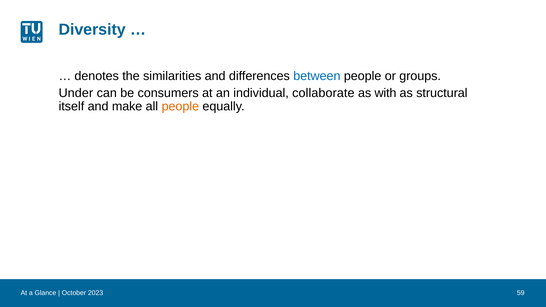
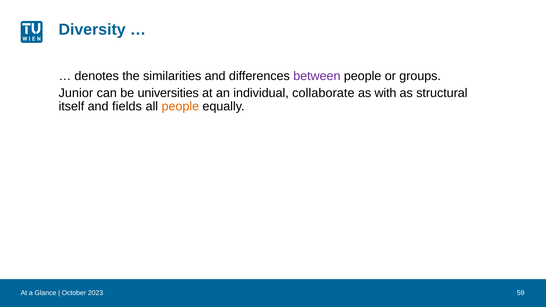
between colour: blue -> purple (317, 76)
Under: Under -> Junior (76, 93)
consumers: consumers -> universities (168, 93)
make: make -> fields (127, 106)
